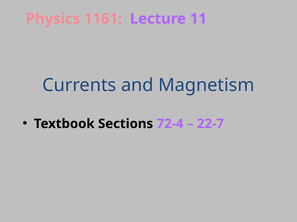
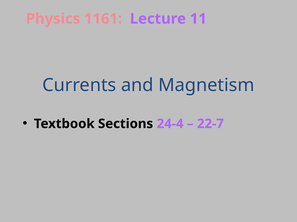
72-4: 72-4 -> 24-4 (170, 124)
